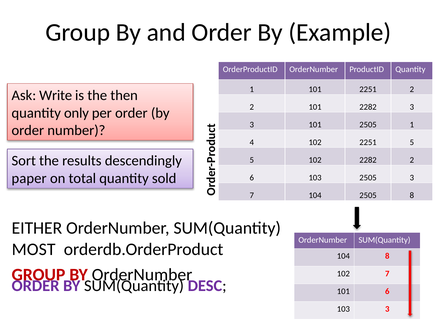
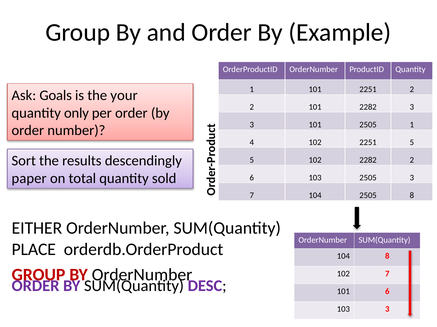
Write: Write -> Goals (56, 96)
then: then -> your (124, 96)
MOST: MOST -> PLACE (34, 250)
